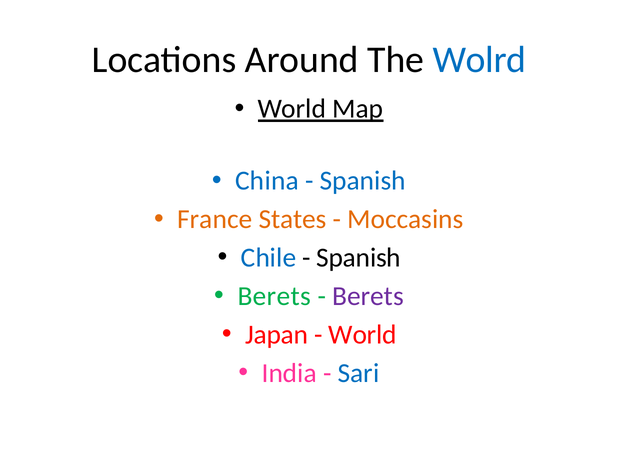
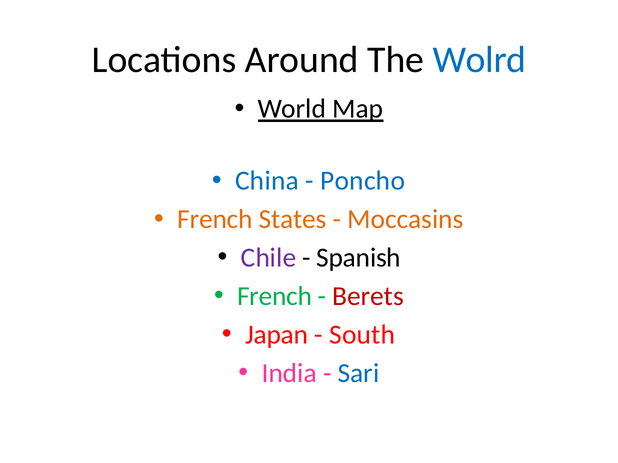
Spanish: Spanish -> Poncho (363, 181)
France: France -> French (215, 220)
Chile colour: blue -> purple (269, 258)
Berets: Berets -> French (275, 297)
Berets colour: purple -> red (368, 297)
World: World -> South (362, 335)
